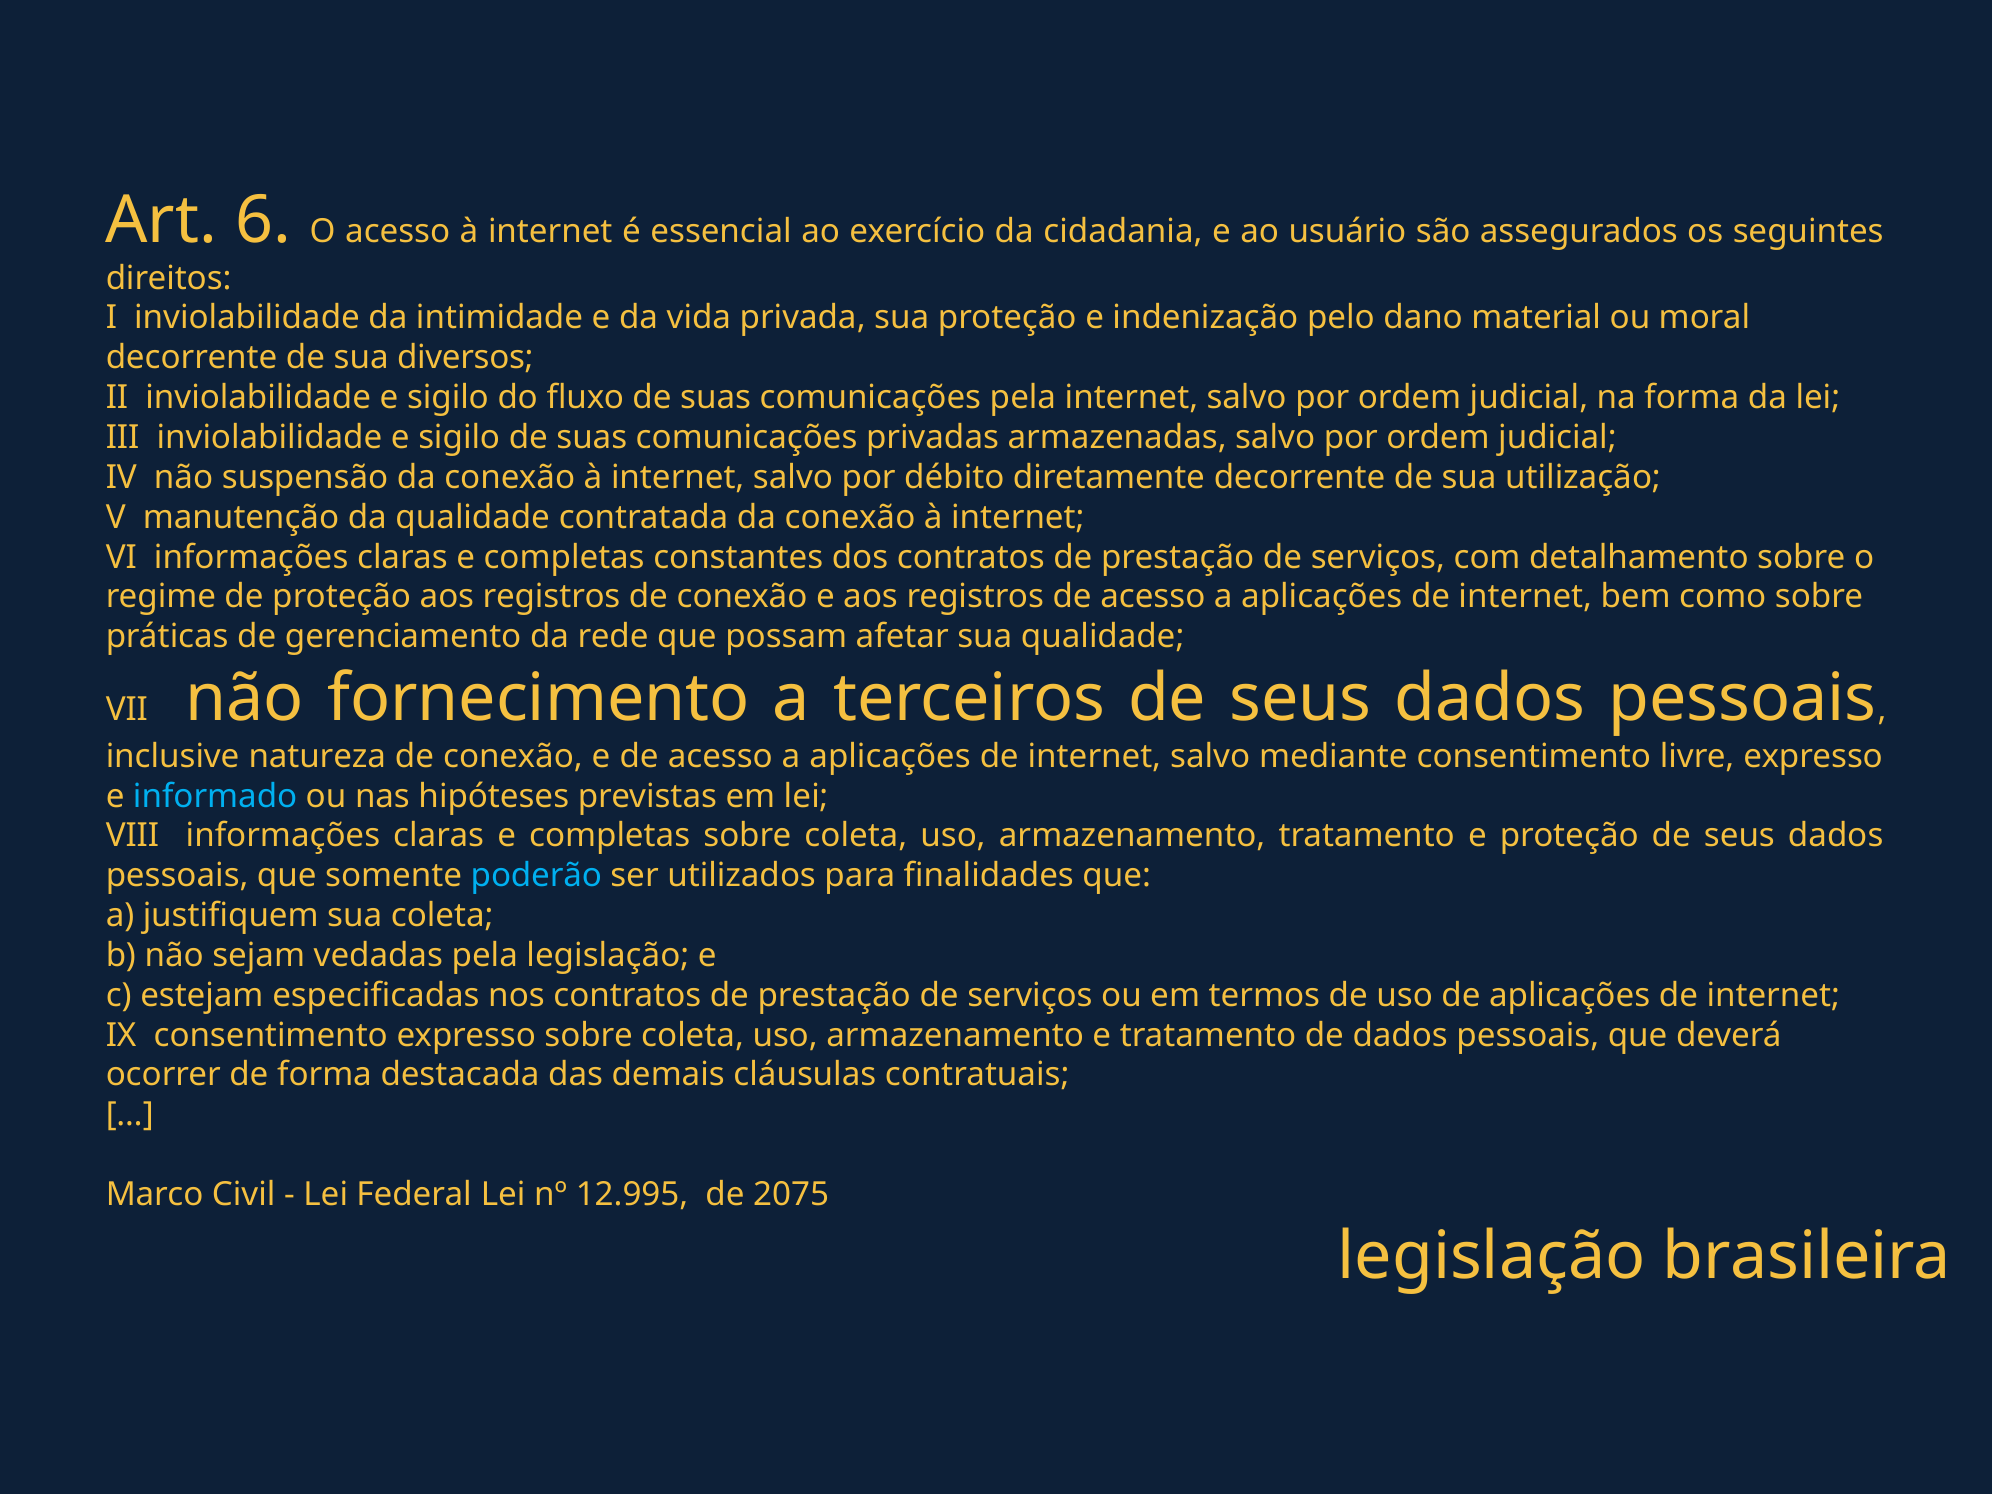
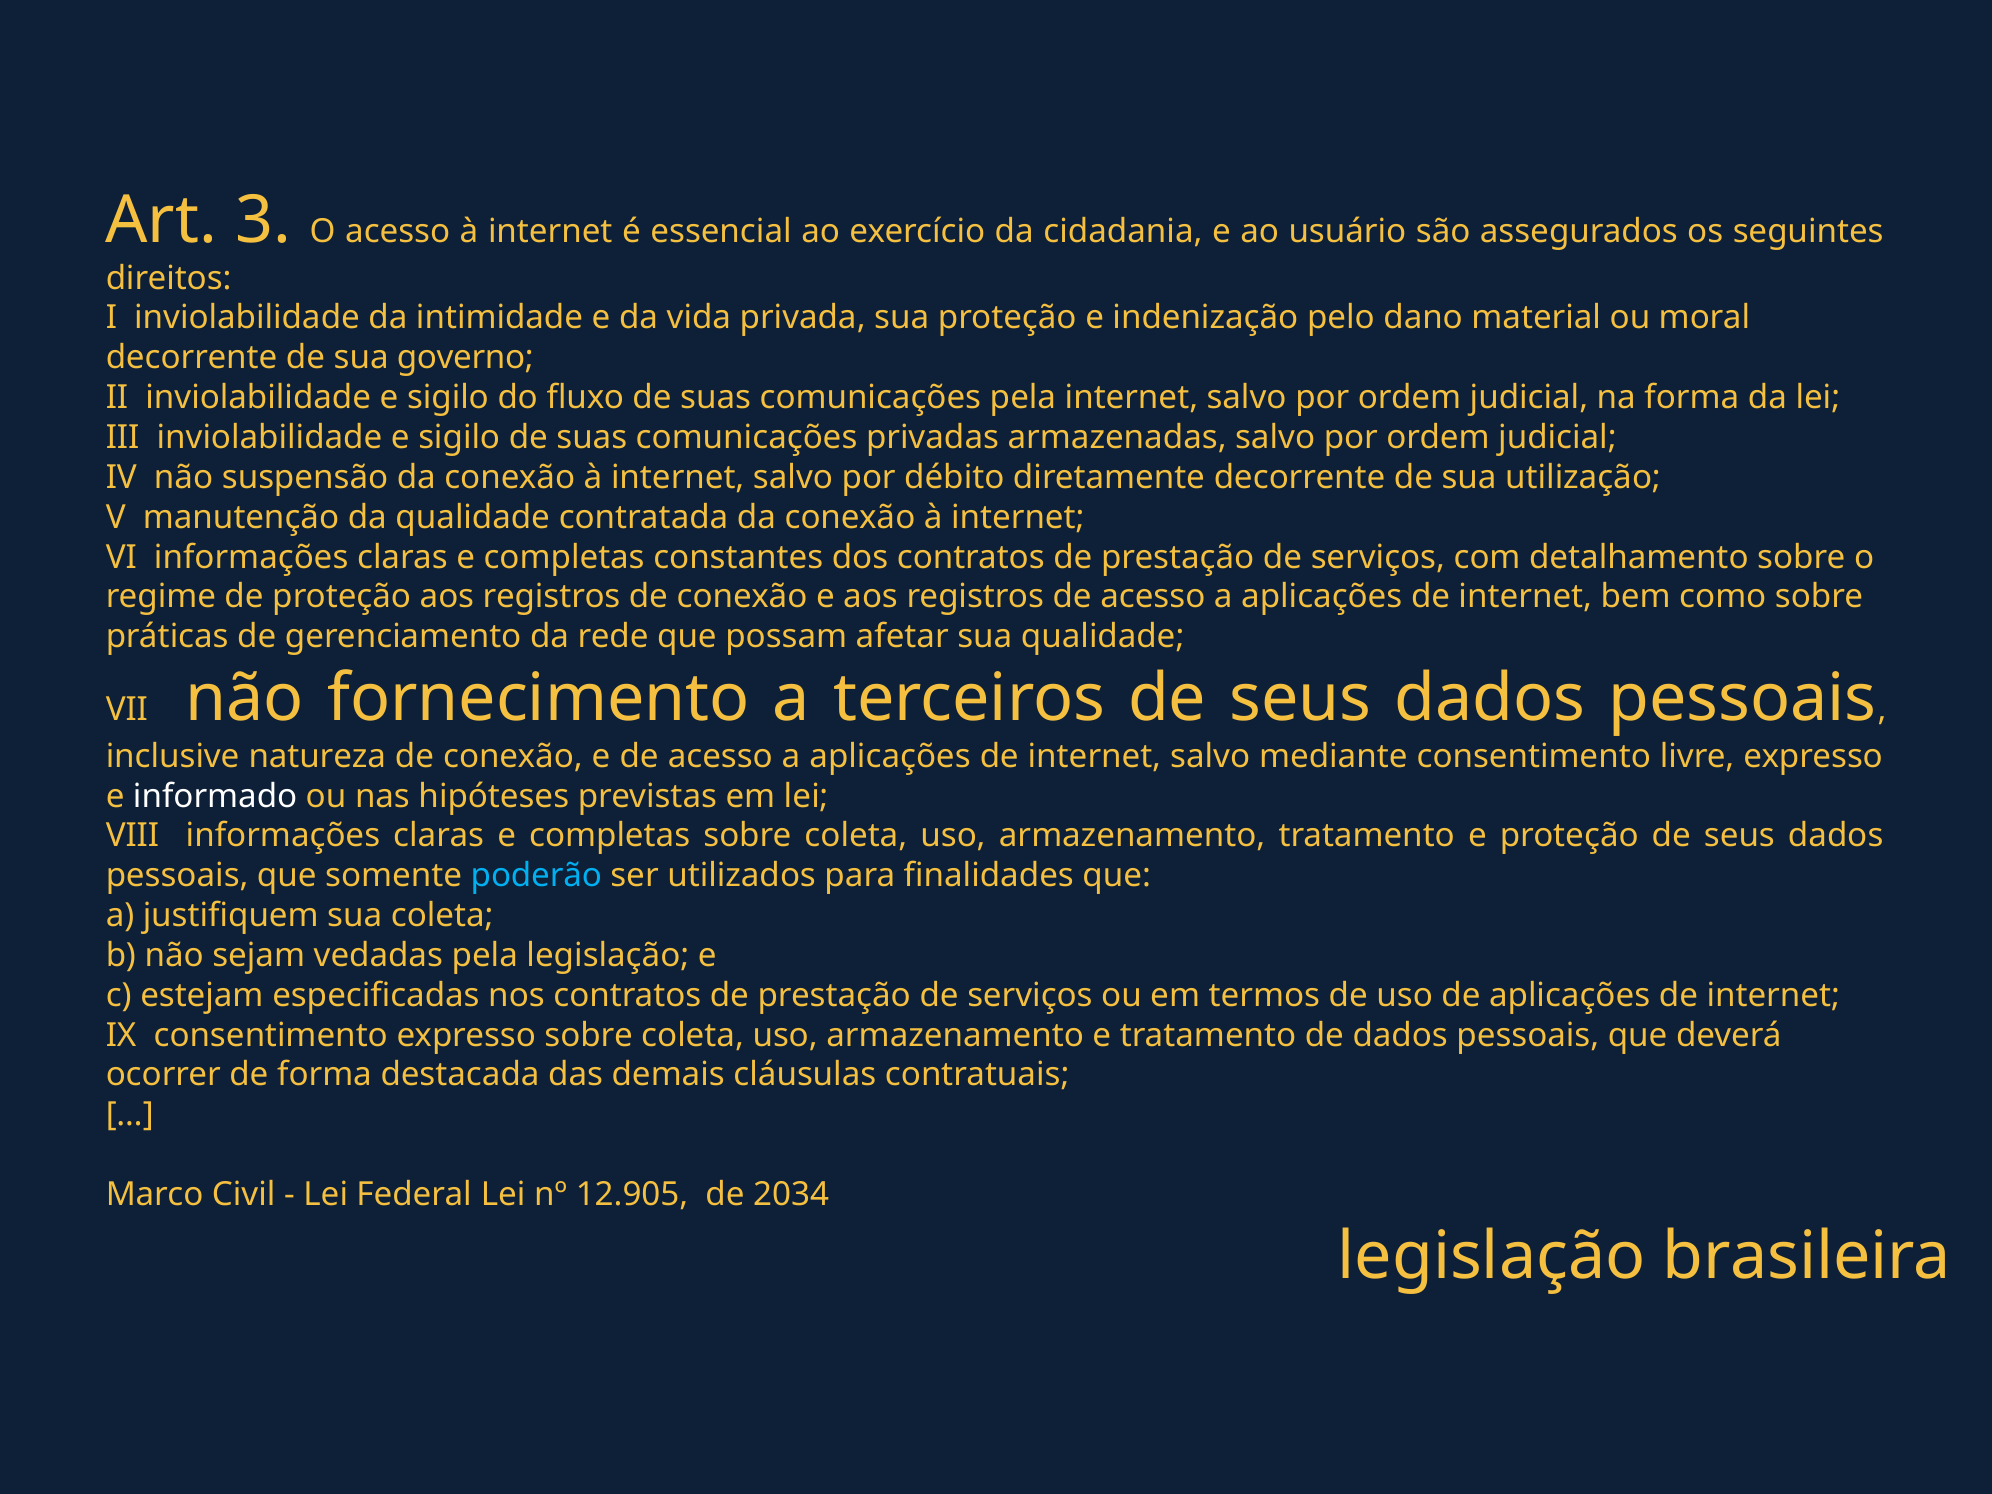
6: 6 -> 3 (263, 221)
diversos: diversos -> governo (465, 358)
informado colour: light blue -> white (215, 796)
12.995: 12.995 -> 12.905 (632, 1195)
2075: 2075 -> 2034 (791, 1195)
